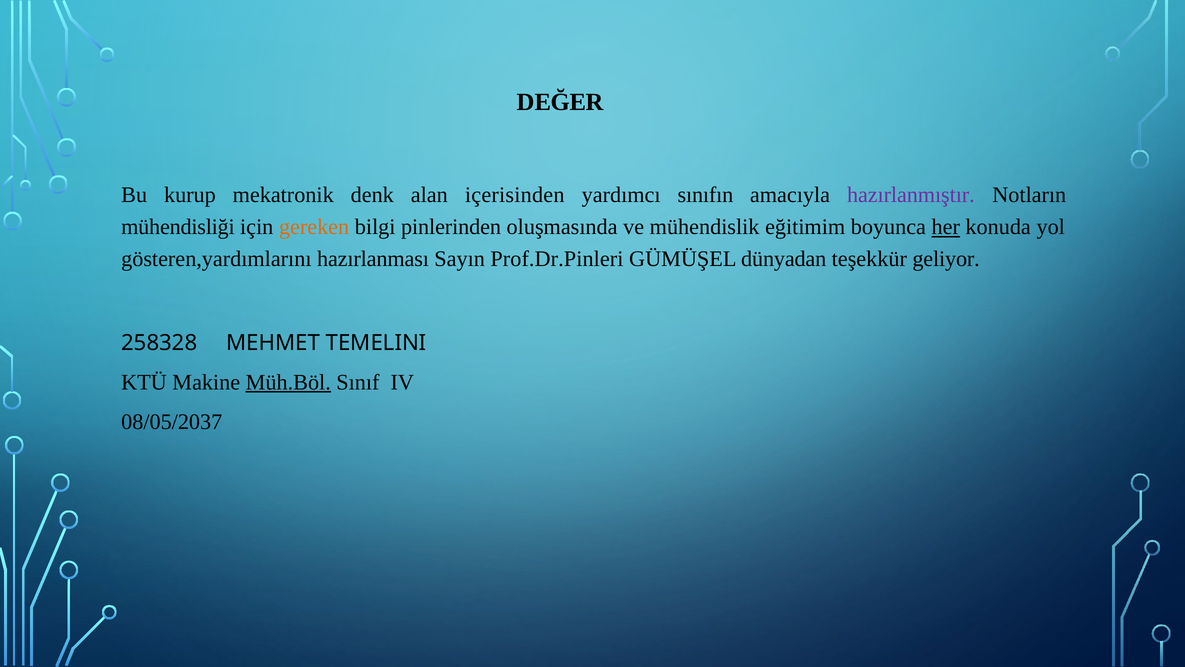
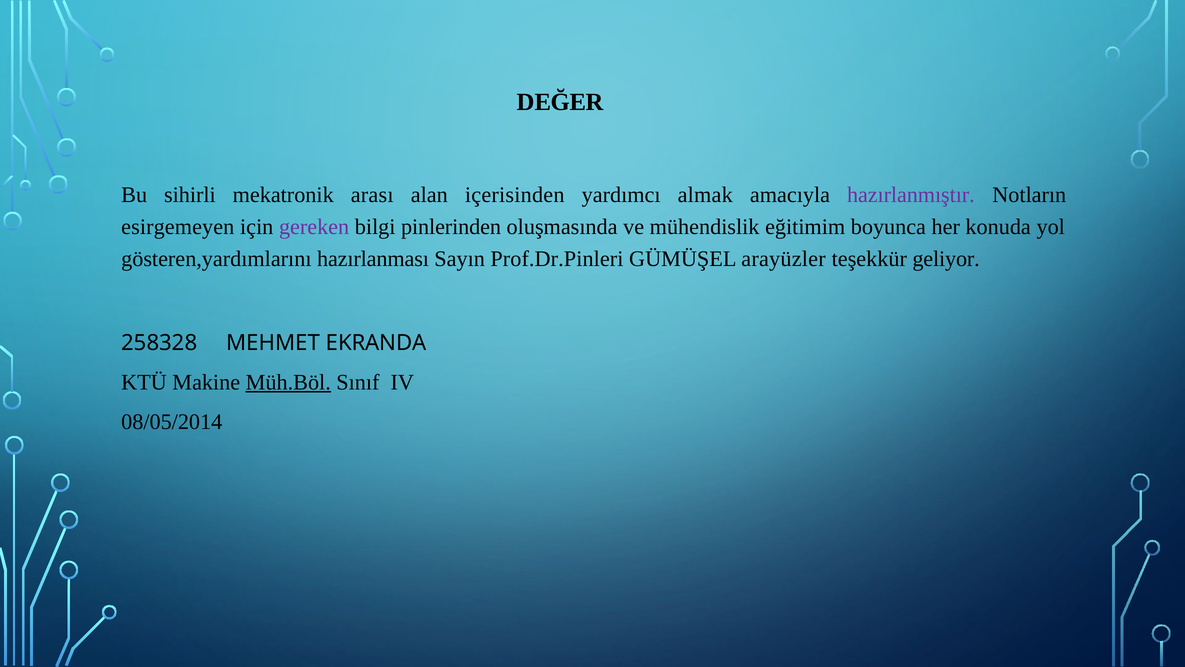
kurup: kurup -> sihirli (190, 195)
denk: denk -> arası (372, 195)
sınıfın: sınıfın -> almak (705, 195)
mühendisliği: mühendisliği -> esirgemeyen (178, 227)
gereken colour: orange -> purple (314, 227)
her underline: present -> none (946, 227)
dünyadan: dünyadan -> arayüzler (784, 259)
TEMELINI: TEMELINI -> EKRANDA (376, 343)
08/05/2037: 08/05/2037 -> 08/05/2014 (172, 421)
